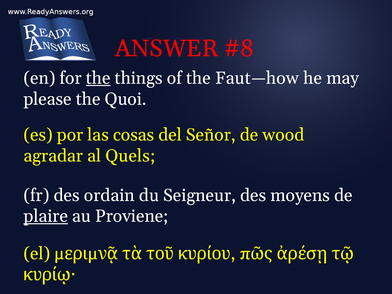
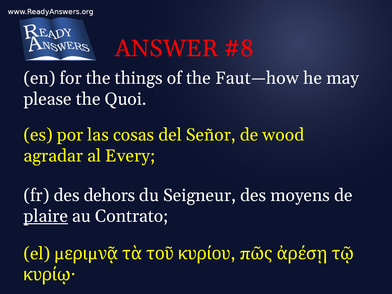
the underline: present -> none (98, 78)
Quels: Quels -> Every (130, 156)
ordain: ordain -> dehors (109, 195)
Proviene: Proviene -> Contrato (132, 216)
